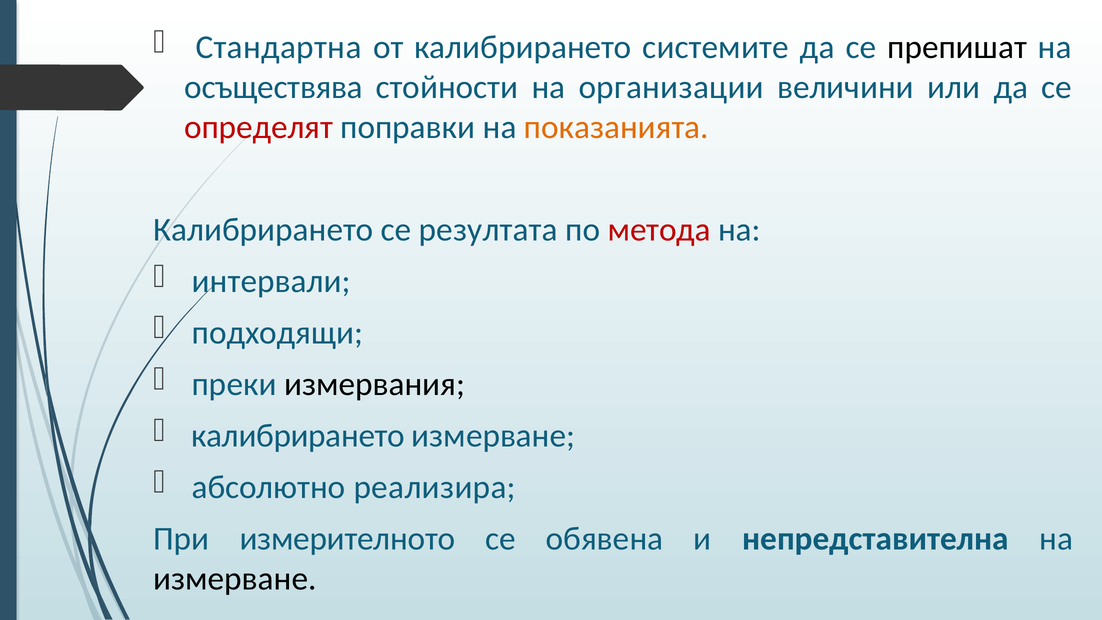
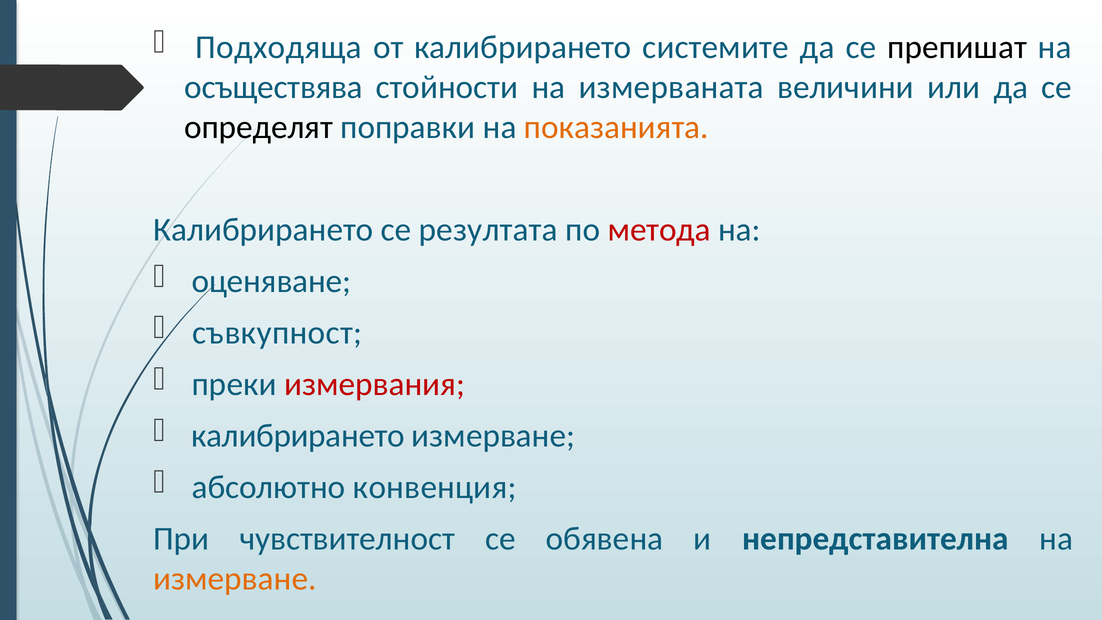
Стандартна: Стандартна -> Подходяща (279, 47)
организации: организации -> измерваната (671, 87)
определят colour: red -> black (259, 127)
интервали: интервали -> оценяване (271, 281)
подходящи: подходящи -> съвкупност (277, 333)
измервания colour: black -> red (375, 384)
реализира: реализира -> конвенция (435, 487)
измерителното: измерителното -> чувствителност (347, 539)
измерване colour: black -> orange (235, 579)
